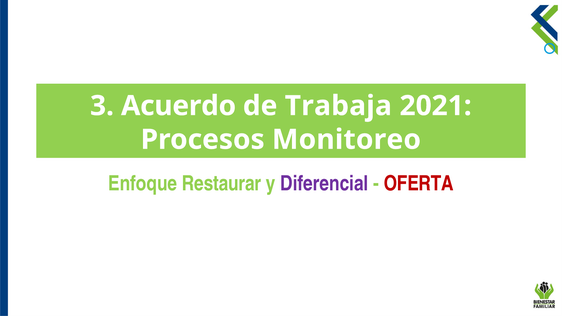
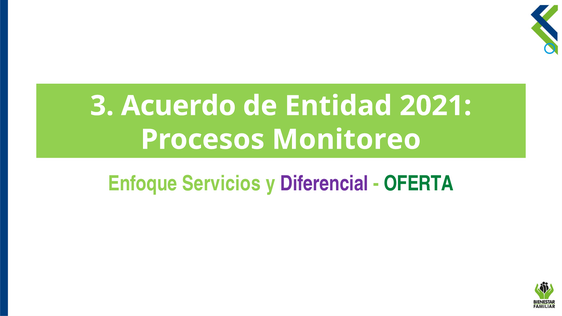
Trabaja: Trabaja -> Entidad (338, 106)
Restaurar: Restaurar -> Servicios (221, 184)
OFERTA colour: red -> green (419, 184)
